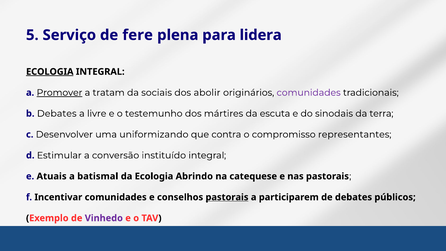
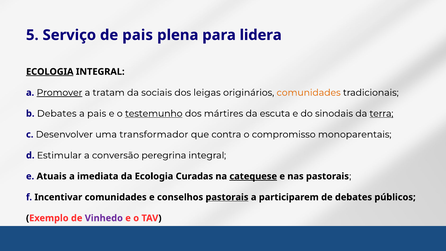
de fere: fere -> pais (138, 35)
abolir: abolir -> leigas (207, 93)
comunidades colour: purple -> orange (309, 93)
a livre: livre -> pais (97, 113)
testemunho underline: none -> present (154, 113)
terra underline: none -> present (381, 113)
uniformizando: uniformizando -> transformador (154, 134)
representantes: representantes -> monoparentais (355, 134)
instituído: instituído -> peregrina (164, 155)
batismal: batismal -> imediata (98, 176)
Abrindo: Abrindo -> Curadas (194, 176)
catequese underline: none -> present (253, 176)
